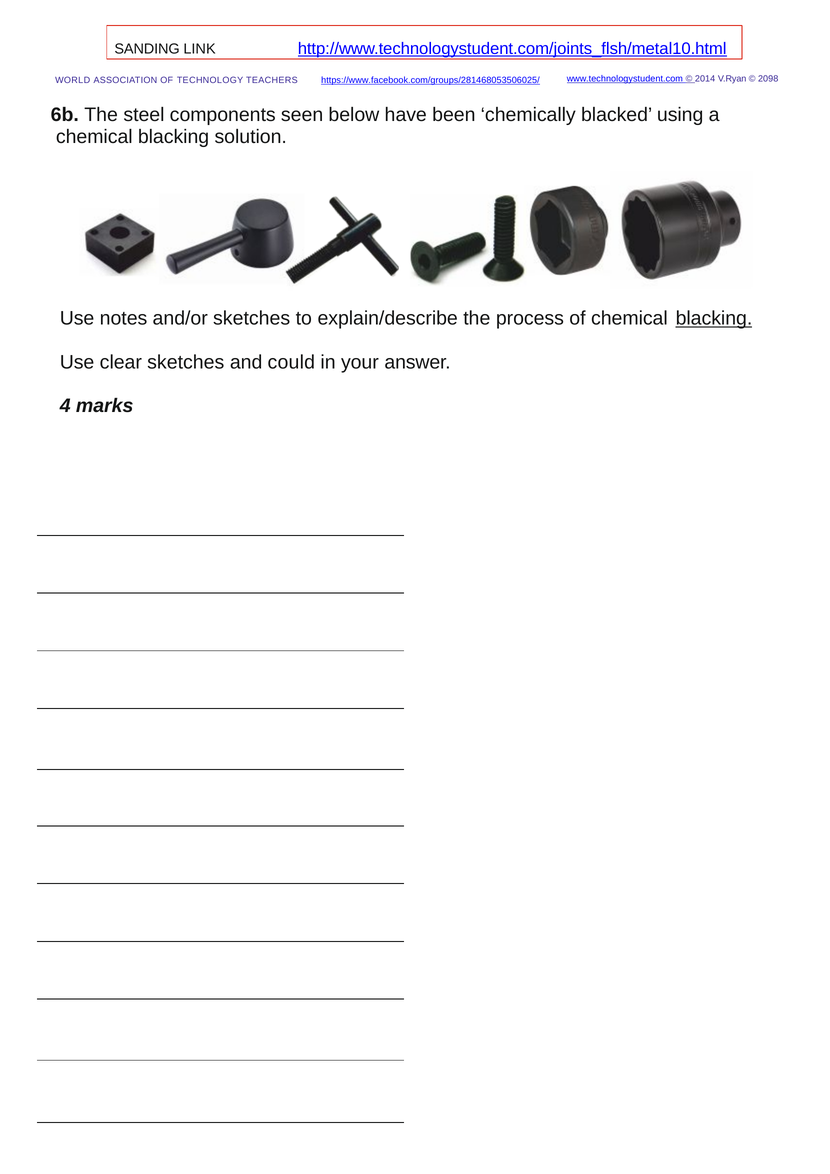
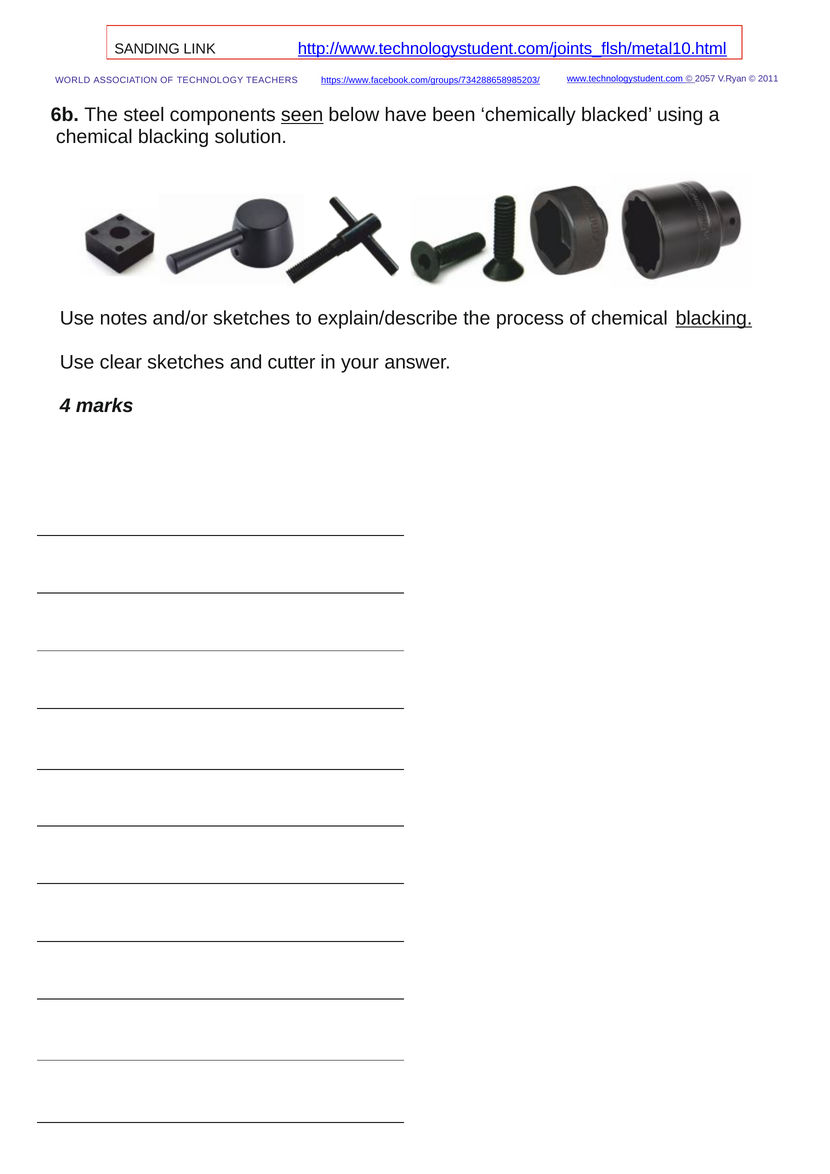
https://www.facebook.com/groups/281468053506025/: https://www.facebook.com/groups/281468053506025/ -> https://www.facebook.com/groups/734288658985203/ (430, 80)
2014: 2014 -> 2057 (705, 79)
2098: 2098 -> 2011 (768, 79)
seen underline: none -> present (302, 115)
could: could -> cutter (292, 362)
